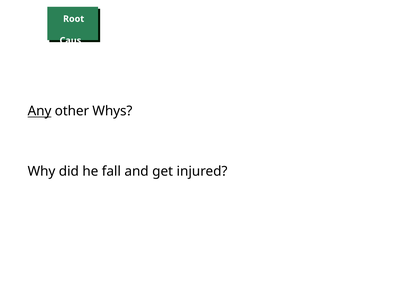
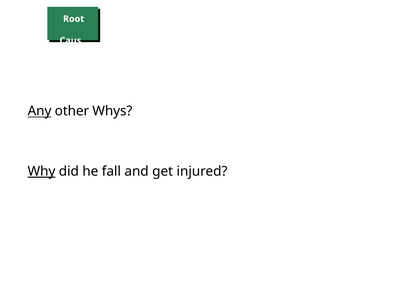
Why underline: none -> present (41, 171)
